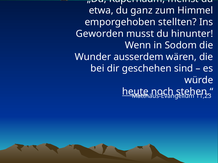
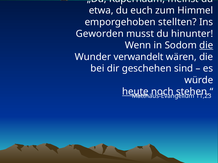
ganz: ganz -> euch (142, 10)
die underline: none -> present (206, 45)
ausserdem: ausserdem -> verwandelt (138, 57)
